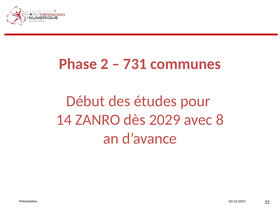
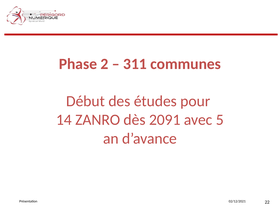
731: 731 -> 311 (135, 64)
2029: 2029 -> 2091 (165, 120)
8: 8 -> 5 (220, 120)
